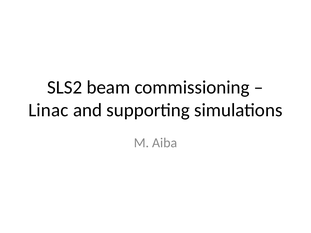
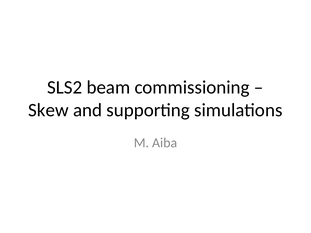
Linac: Linac -> Skew (48, 110)
